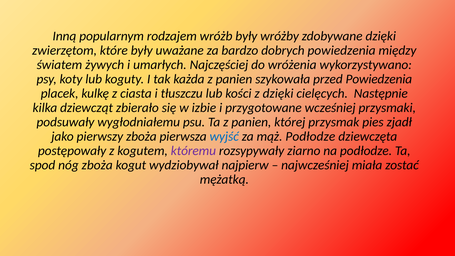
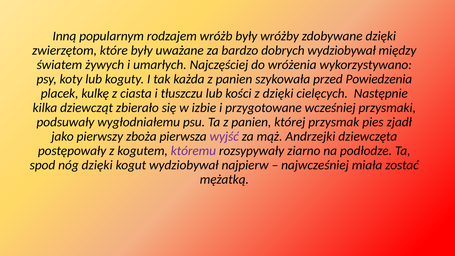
dobrych powiedzenia: powiedzenia -> wydziobywał (342, 50)
wyjść colour: blue -> purple (224, 136)
mąż Podłodze: Podłodze -> Andrzejki (310, 136)
nóg zboża: zboża -> dzięki (97, 165)
